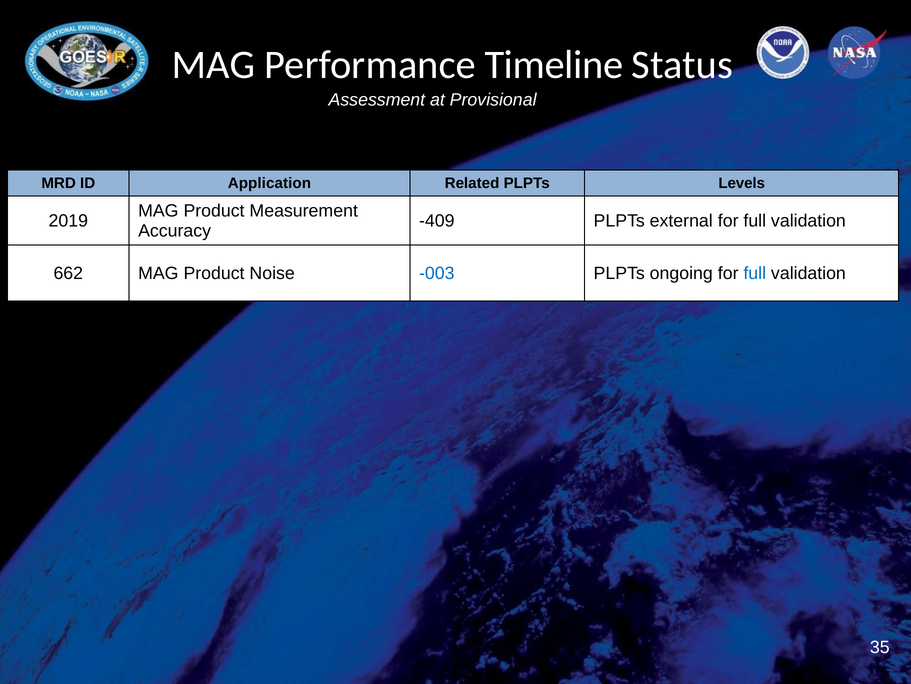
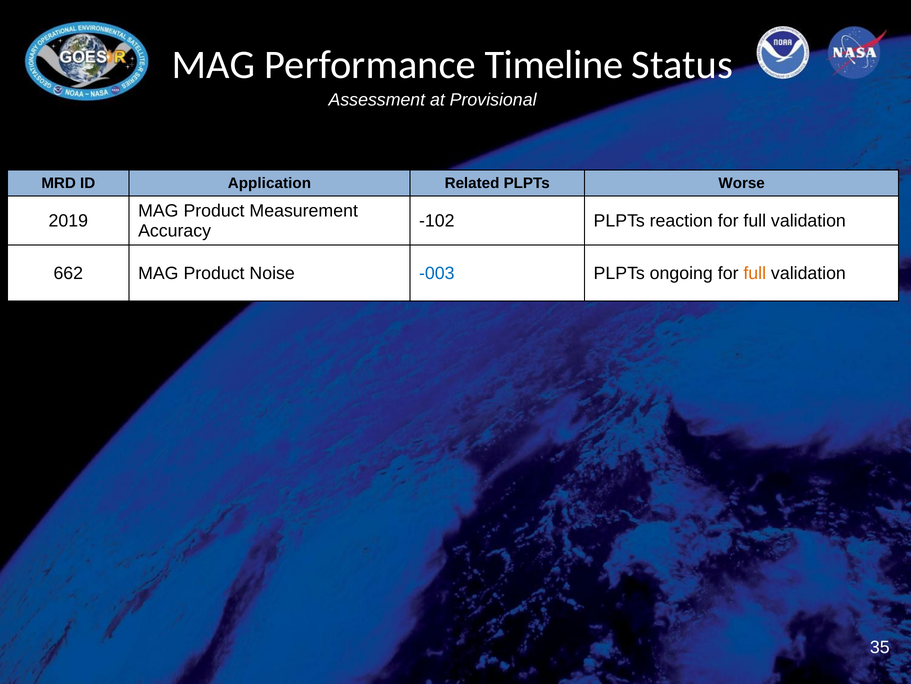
Levels: Levels -> Worse (742, 183)
-409: -409 -> -102 (437, 221)
external: external -> reaction (681, 221)
full colour: blue -> orange (755, 273)
